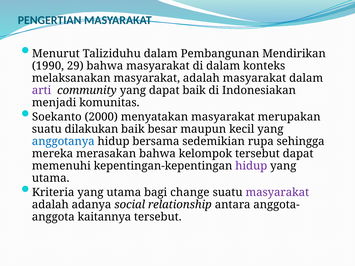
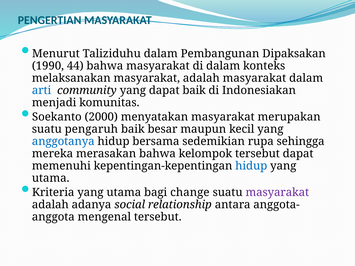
Mendirikan: Mendirikan -> Dipaksakan (294, 54)
29: 29 -> 44 (75, 66)
arti colour: purple -> blue (42, 90)
dilakukan: dilakukan -> pengaruh (91, 129)
hidup colour: purple -> blue (251, 166)
kaitannya: kaitannya -> mengenal (104, 217)
